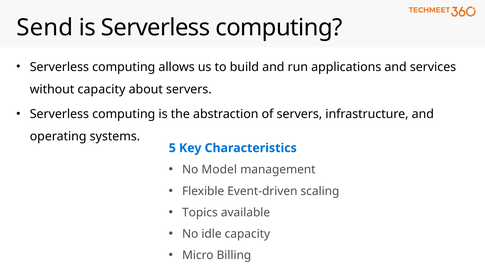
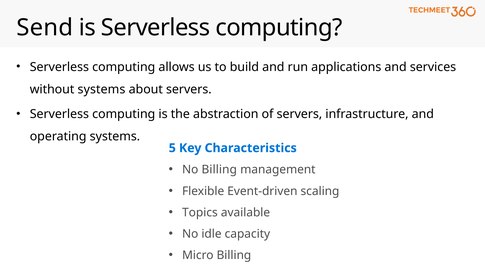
without capacity: capacity -> systems (101, 89)
No Model: Model -> Billing (219, 170)
